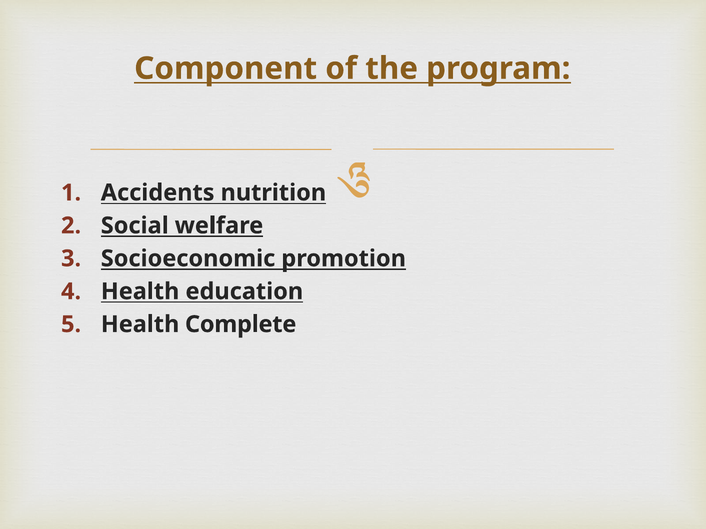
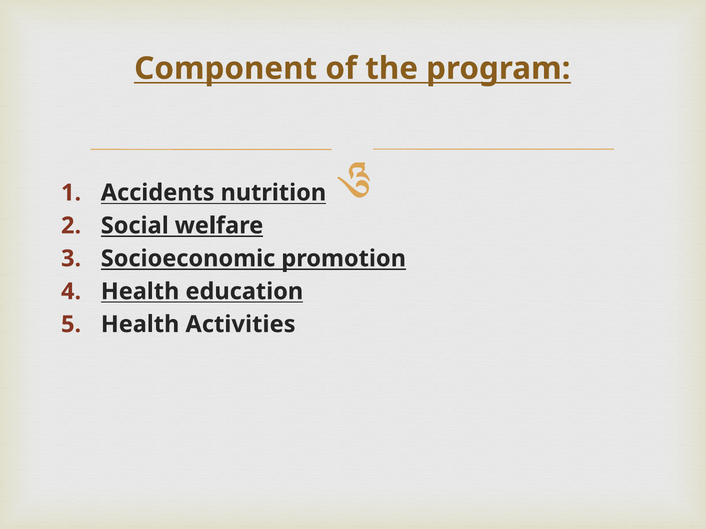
Complete: Complete -> Activities (241, 325)
